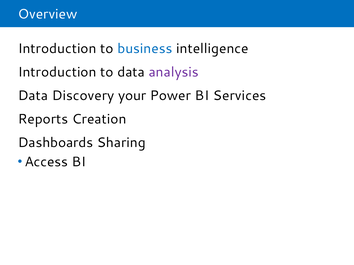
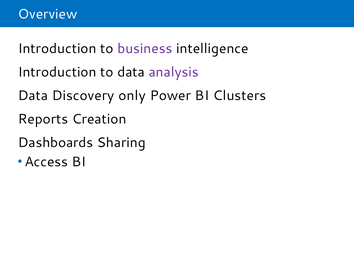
business colour: blue -> purple (145, 49)
your: your -> only (132, 96)
Services: Services -> Clusters (240, 96)
